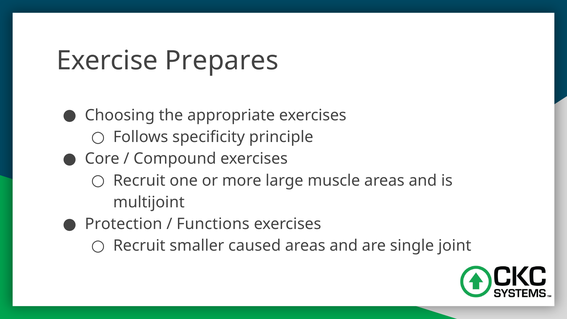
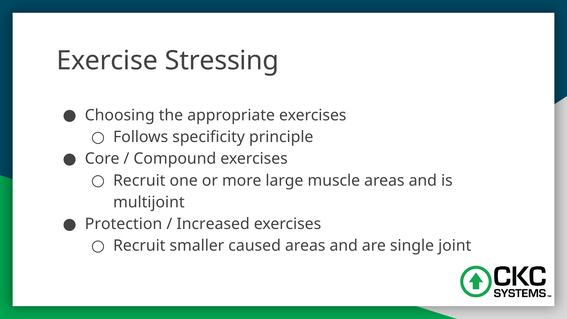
Prepares: Prepares -> Stressing (222, 61)
Functions: Functions -> Increased (213, 224)
